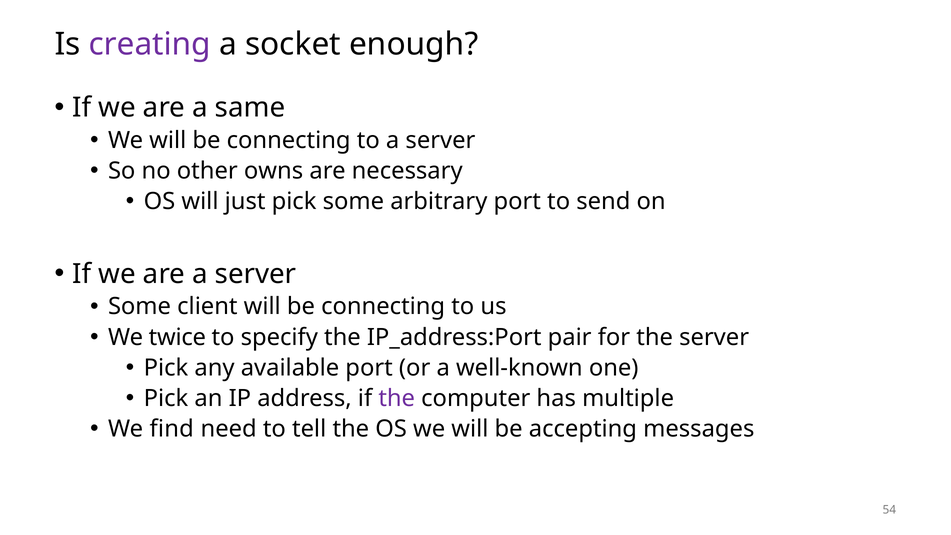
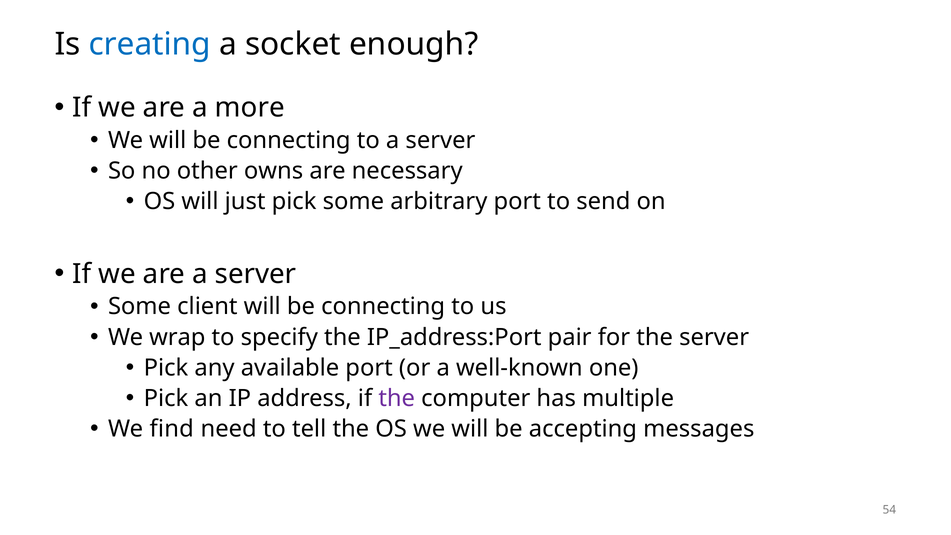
creating colour: purple -> blue (150, 44)
same: same -> more (250, 108)
twice: twice -> wrap (177, 337)
